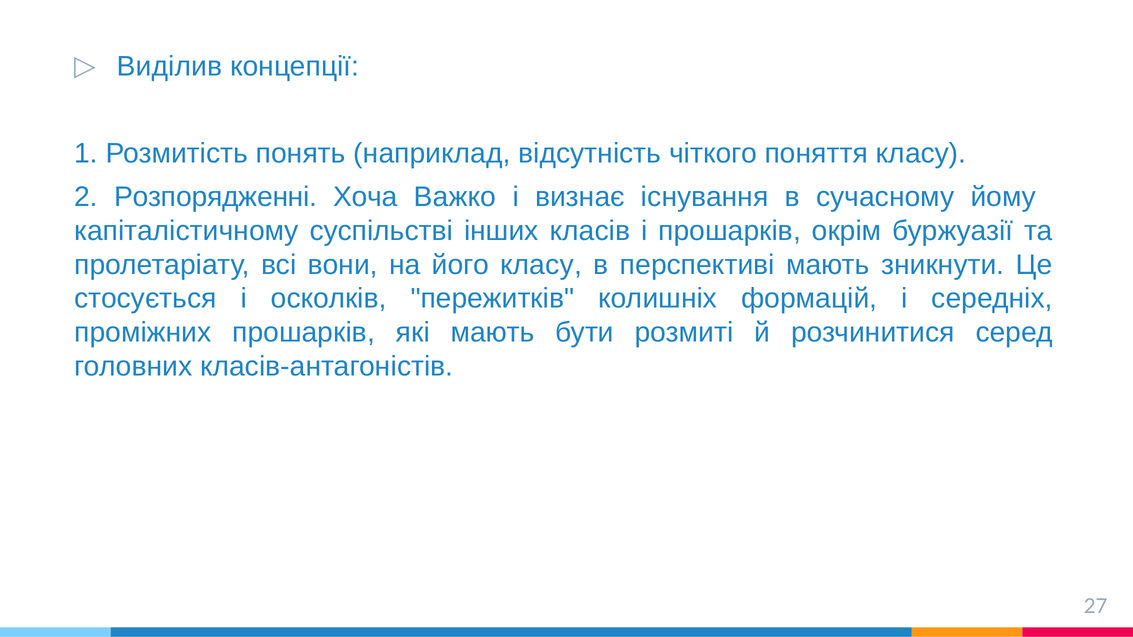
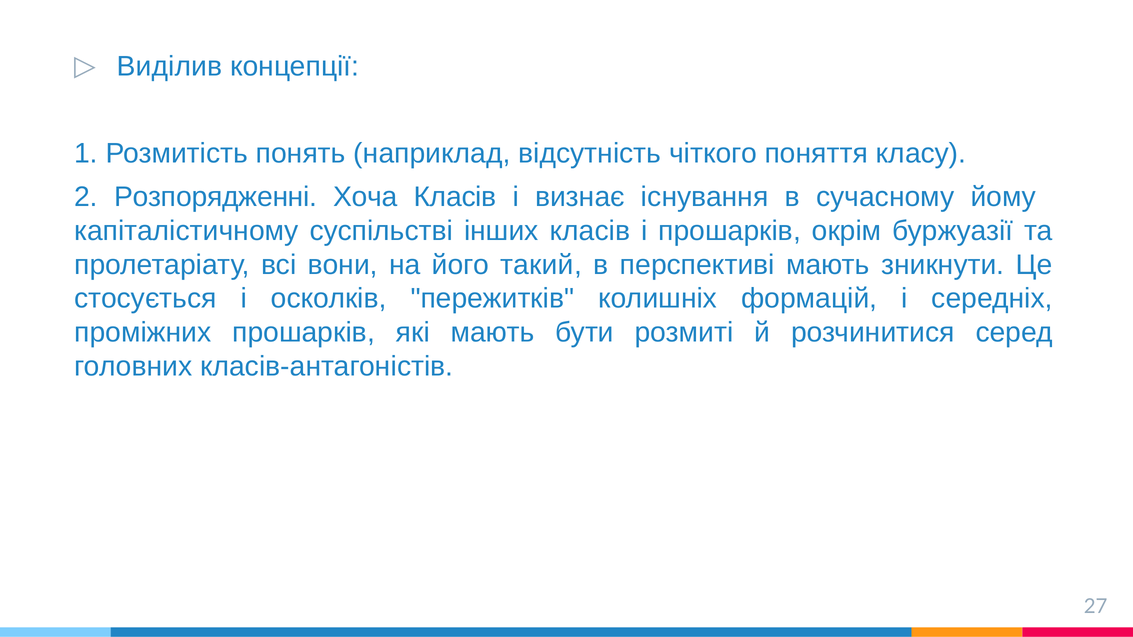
Хоча Важко: Важко -> Класів (455, 197)
його класу: класу -> такий (541, 265)
